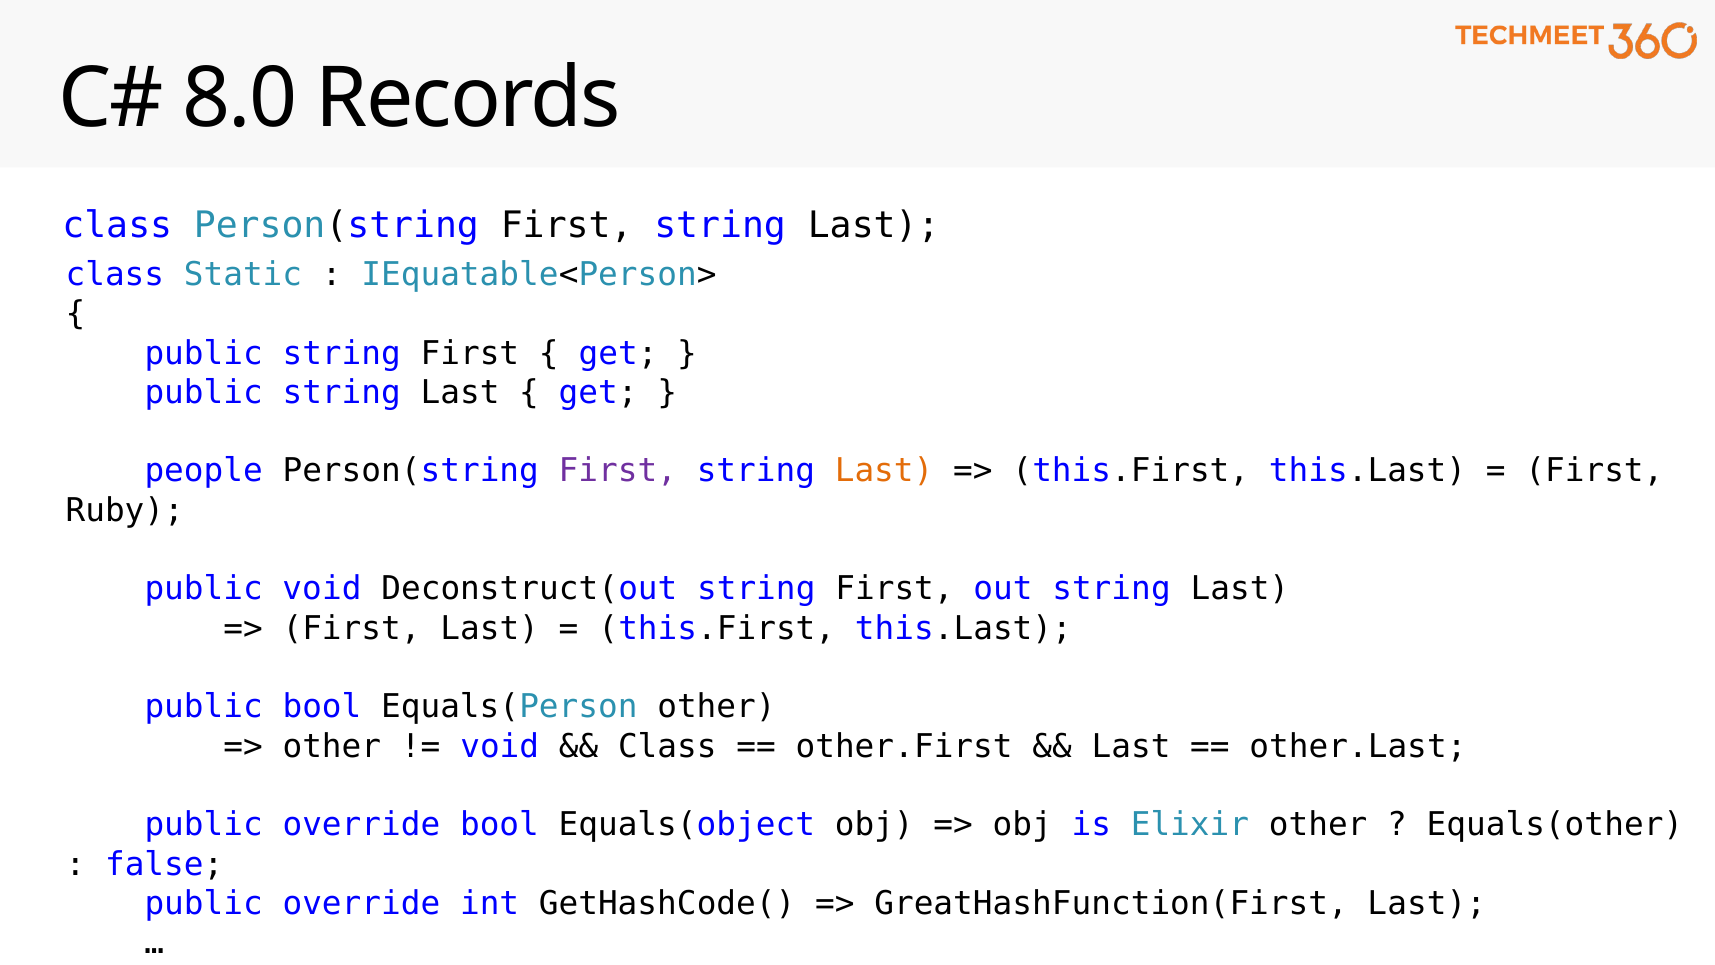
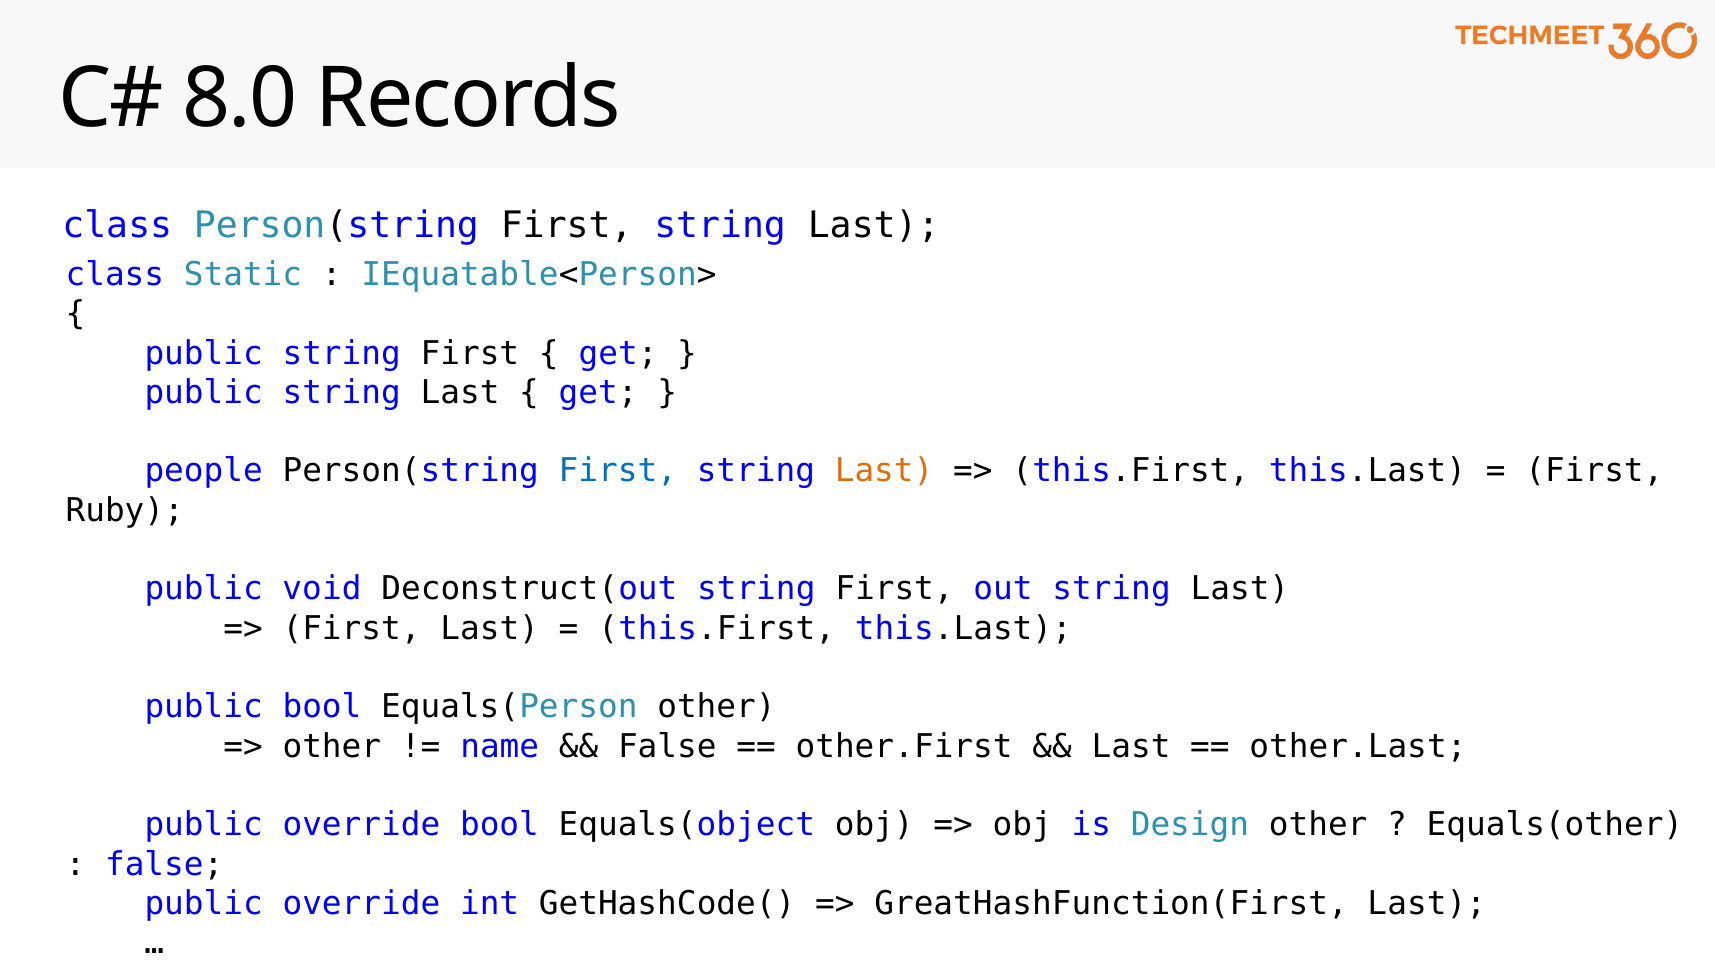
First colour: purple -> blue (618, 471)
void: void -> name (500, 746)
Class: Class -> False (667, 746)
Elixir: Elixir -> Design (1190, 825)
